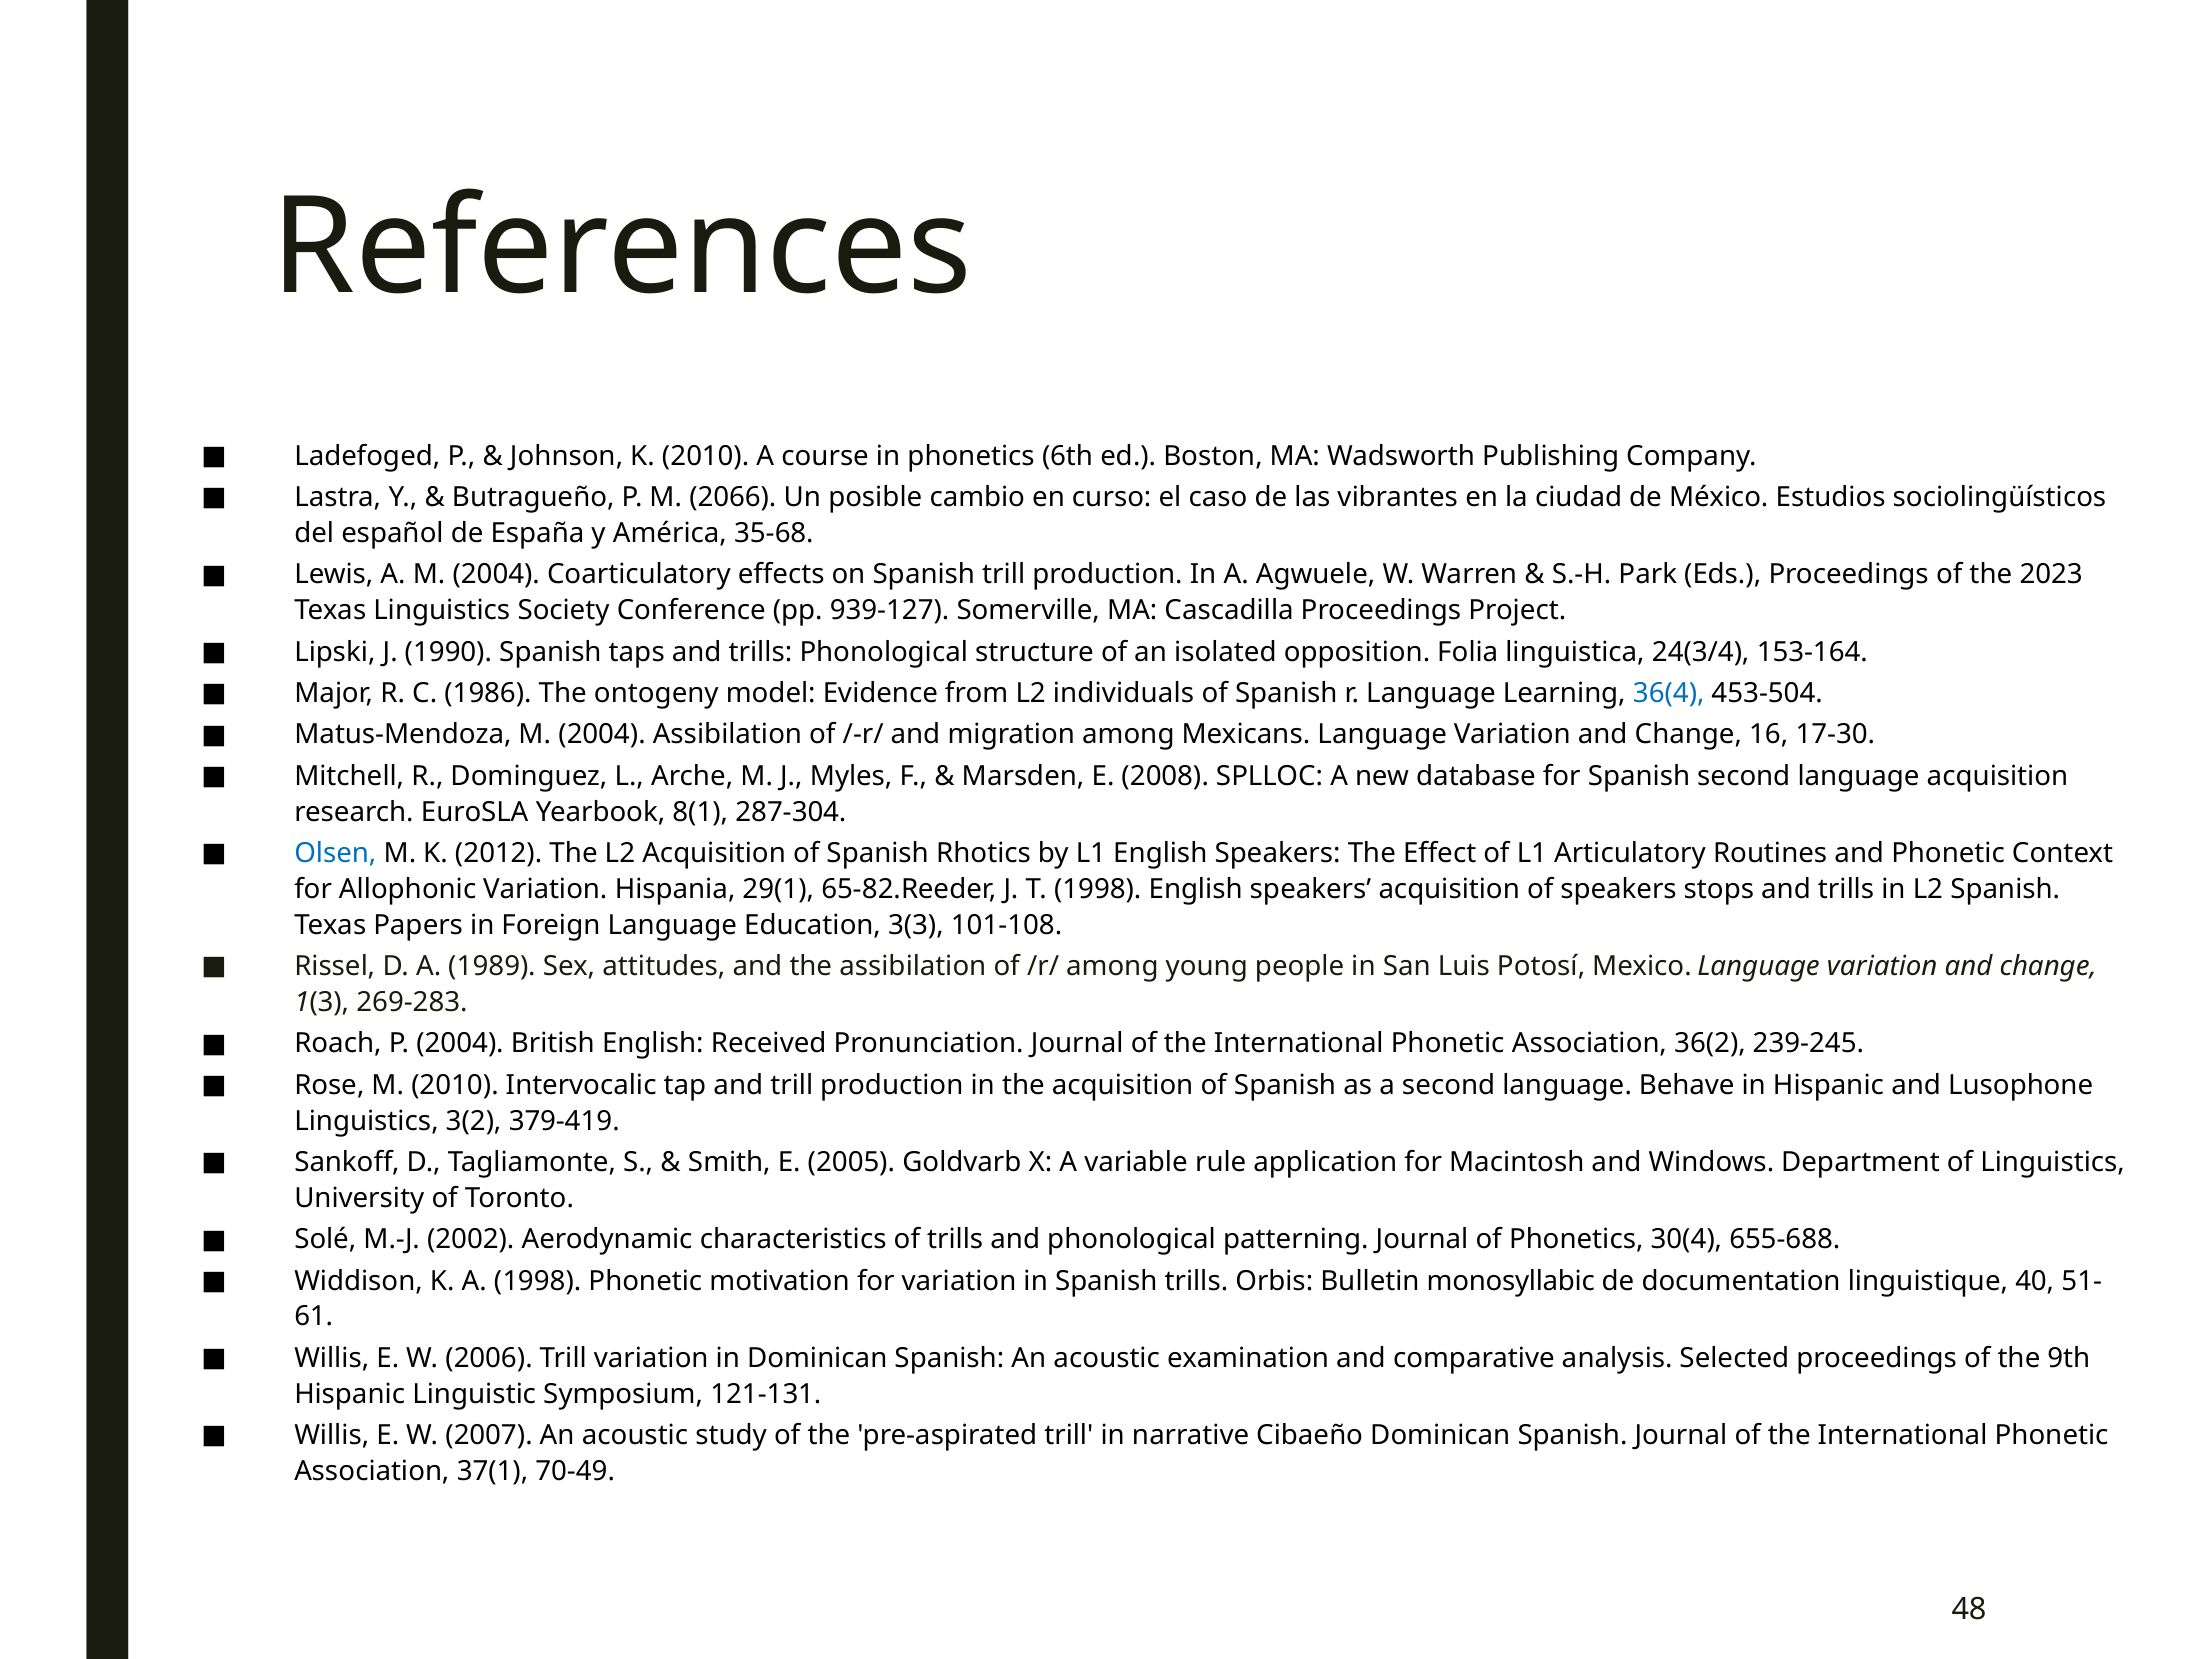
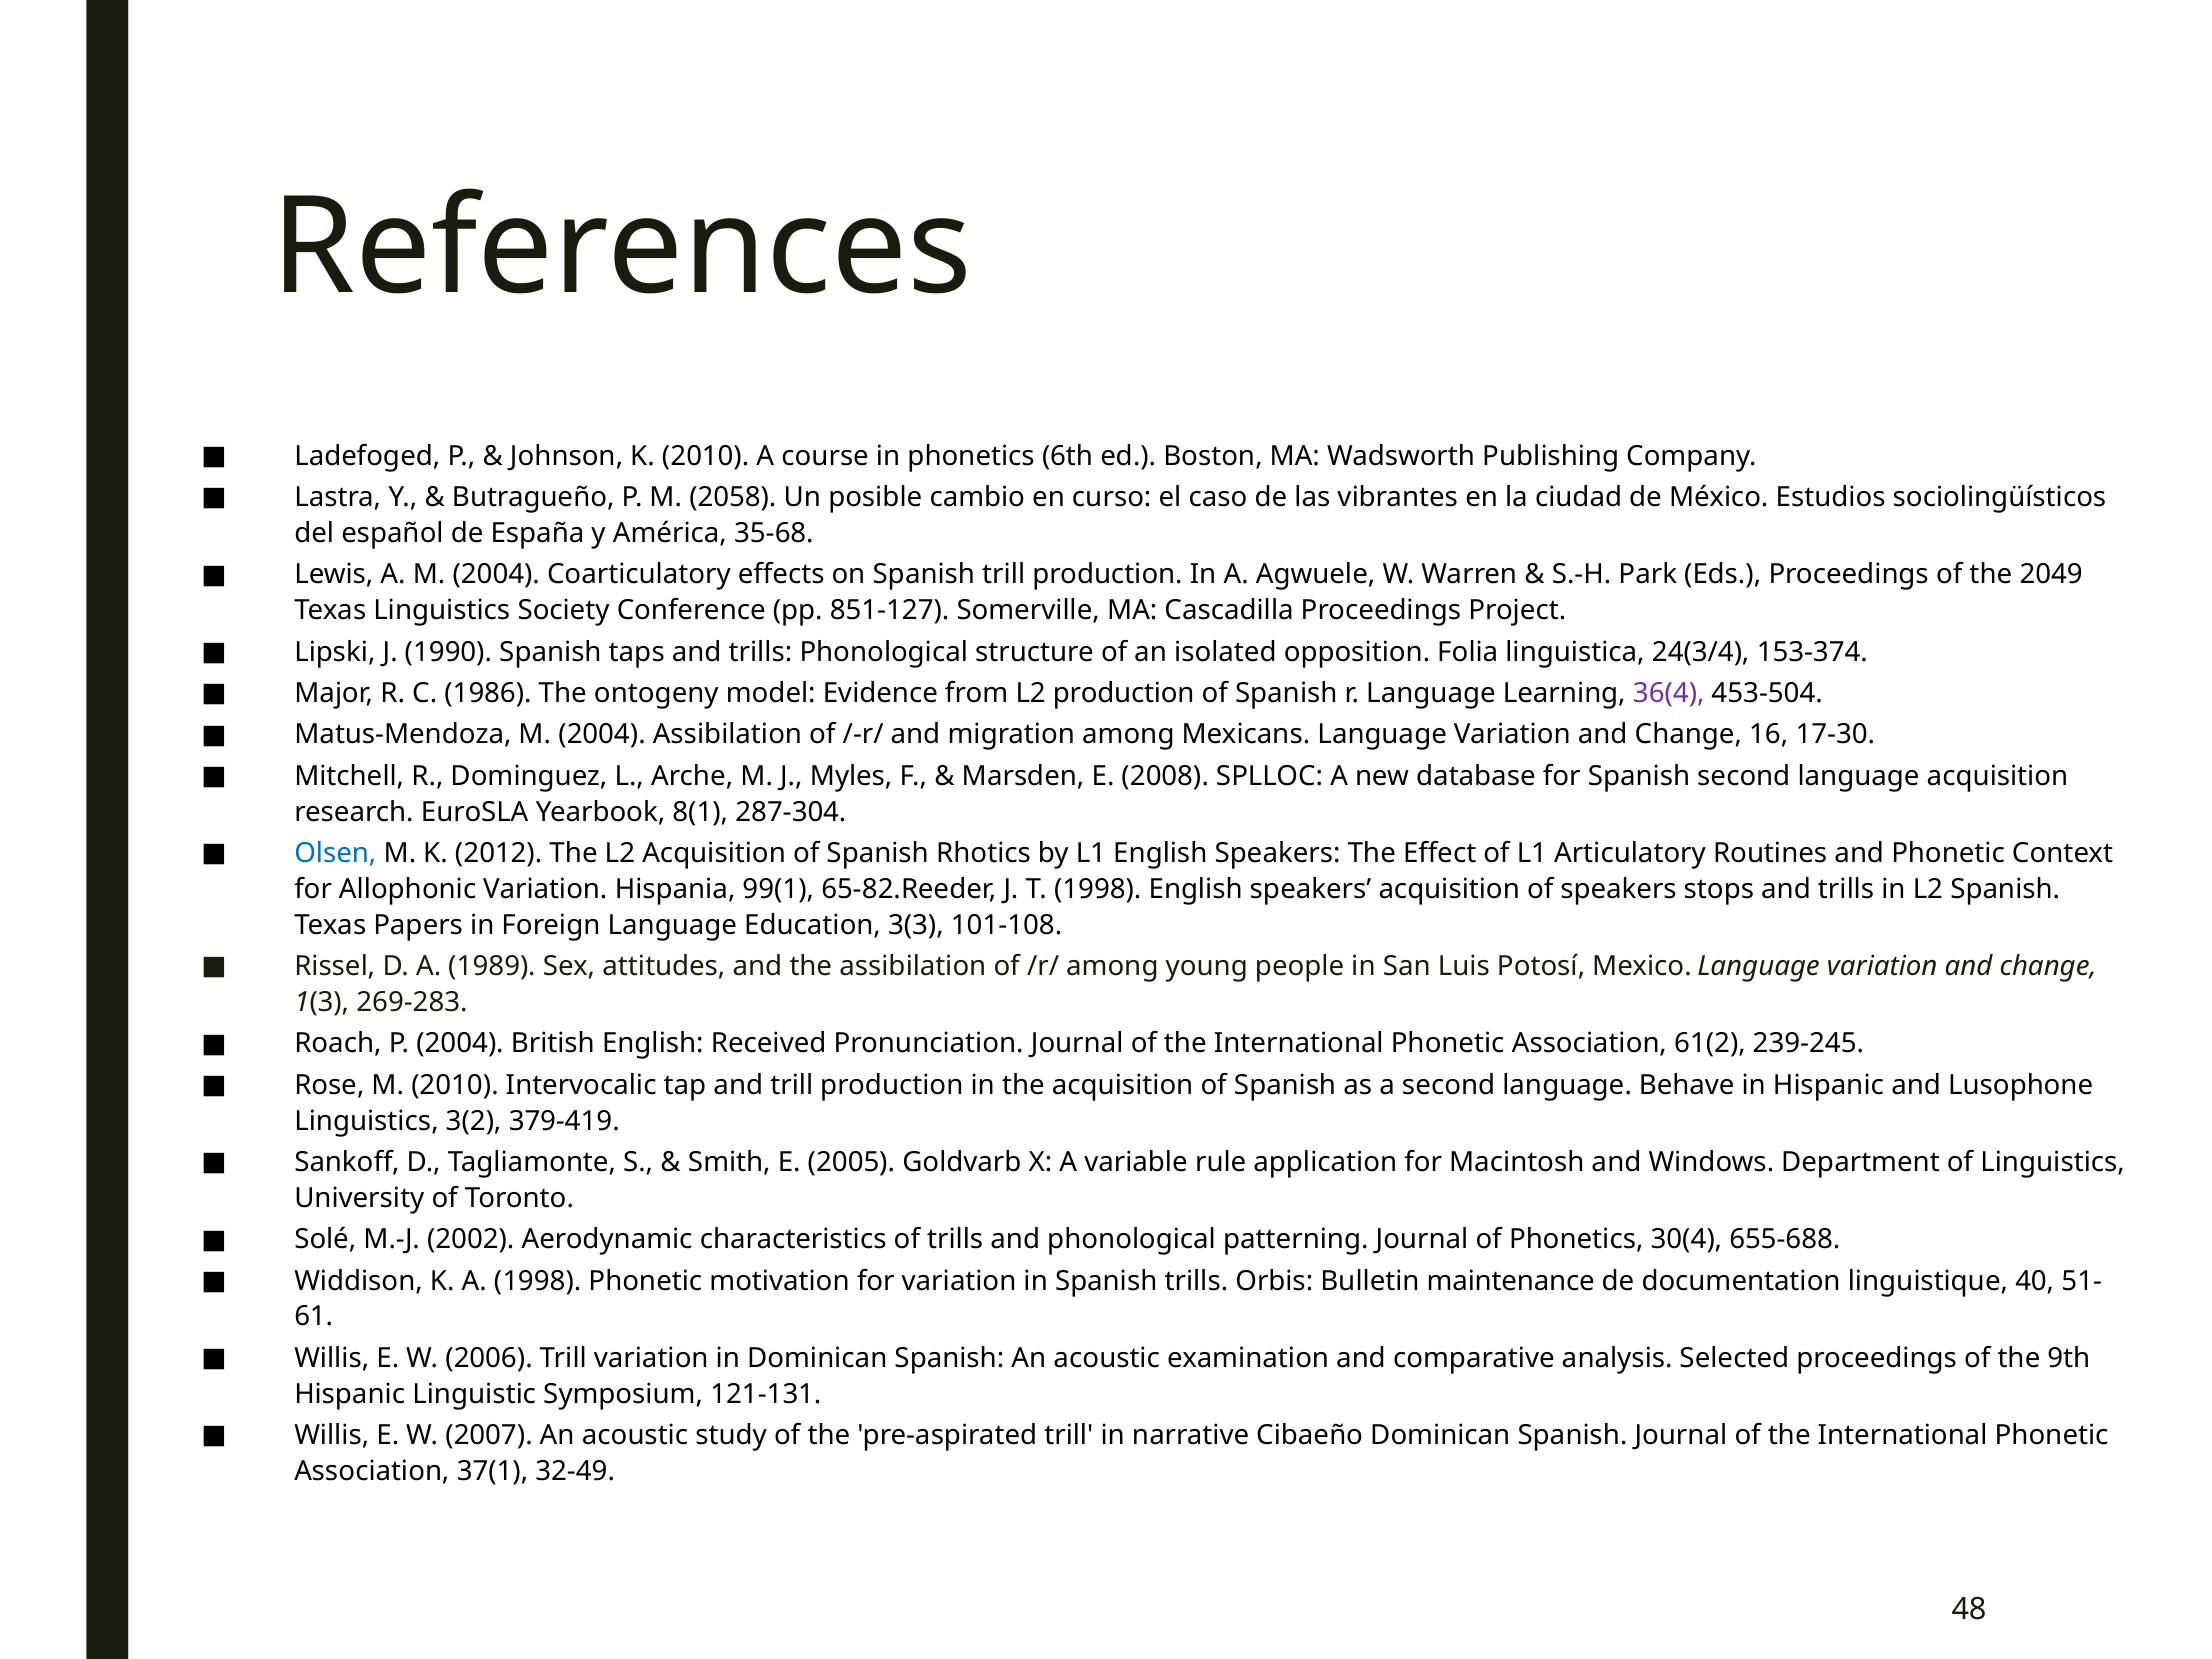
2066: 2066 -> 2058 (733, 498)
2023: 2023 -> 2049 (2051, 575)
939-127: 939-127 -> 851-127 (890, 611)
153-164: 153-164 -> 153-374 (1812, 652)
L2 individuals: individuals -> production (1124, 693)
36(4 colour: blue -> purple (1669, 693)
29(1: 29(1 -> 99(1 (778, 889)
36(2: 36(2 -> 61(2 (1710, 1044)
monosyllabic: monosyllabic -> maintenance (1511, 1281)
70-49: 70-49 -> 32-49 (575, 1471)
